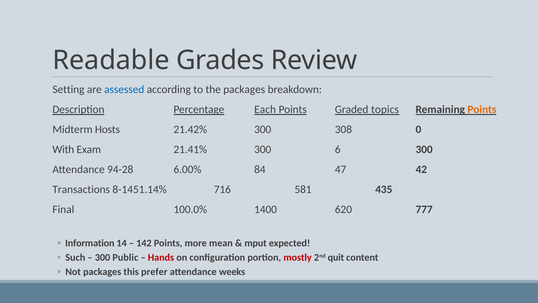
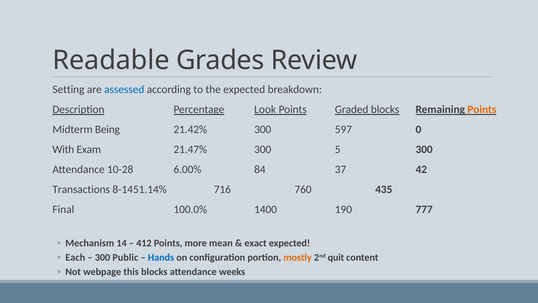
the packages: packages -> expected (244, 89)
Each: Each -> Look (265, 109)
Graded topics: topics -> blocks (385, 109)
Hosts: Hosts -> Being (107, 129)
308: 308 -> 597 (343, 129)
21.41%: 21.41% -> 21.47% (190, 149)
6: 6 -> 5 (338, 149)
94-28: 94-28 -> 10-28 (120, 169)
47: 47 -> 37 (341, 169)
581: 581 -> 760 (303, 189)
620: 620 -> 190 (343, 209)
Information: Information -> Mechanism (90, 243)
142: 142 -> 412 (144, 243)
mput: mput -> exact (256, 243)
Such: Such -> Each (75, 257)
Hands colour: red -> blue (161, 257)
mostly colour: red -> orange (298, 257)
Not packages: packages -> webpage (102, 272)
this prefer: prefer -> blocks (154, 272)
